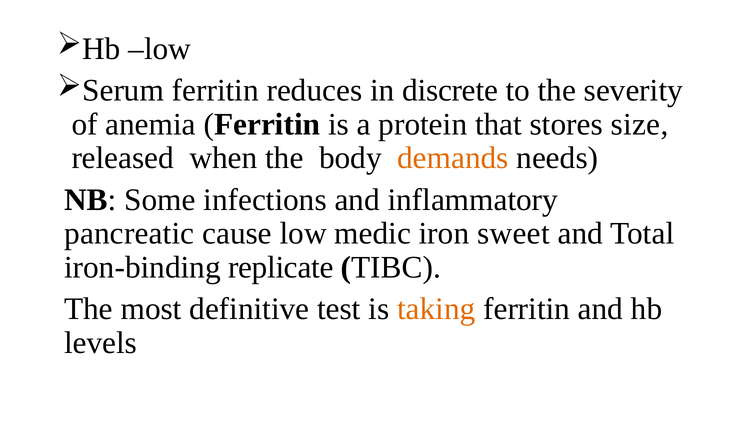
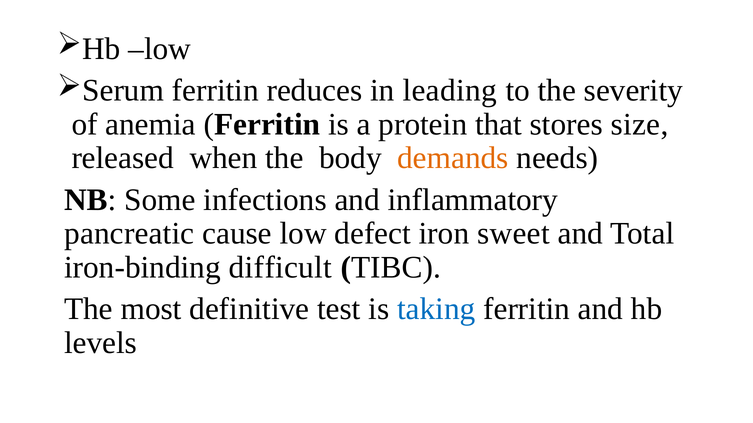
discrete: discrete -> leading (450, 90)
medic: medic -> defect (373, 234)
replicate: replicate -> difficult (280, 268)
taking colour: orange -> blue (436, 309)
